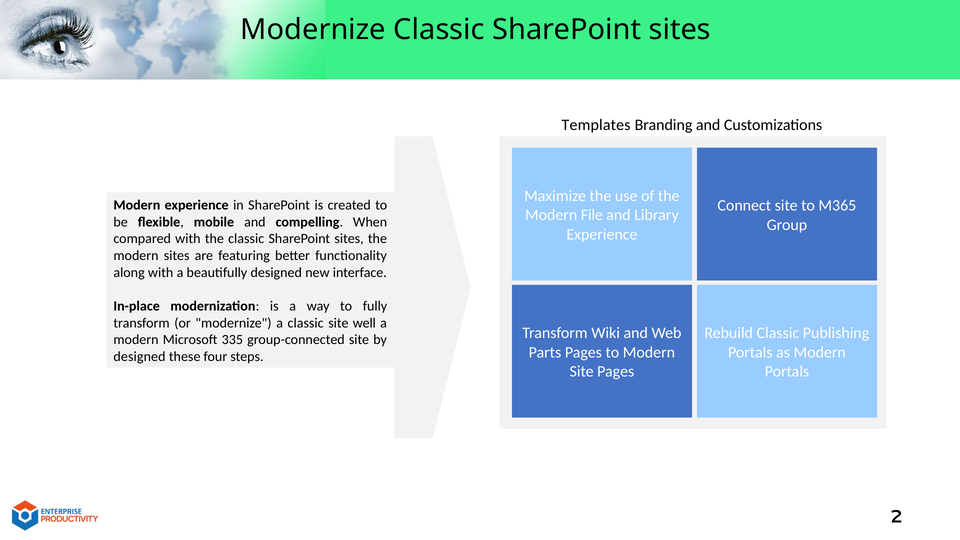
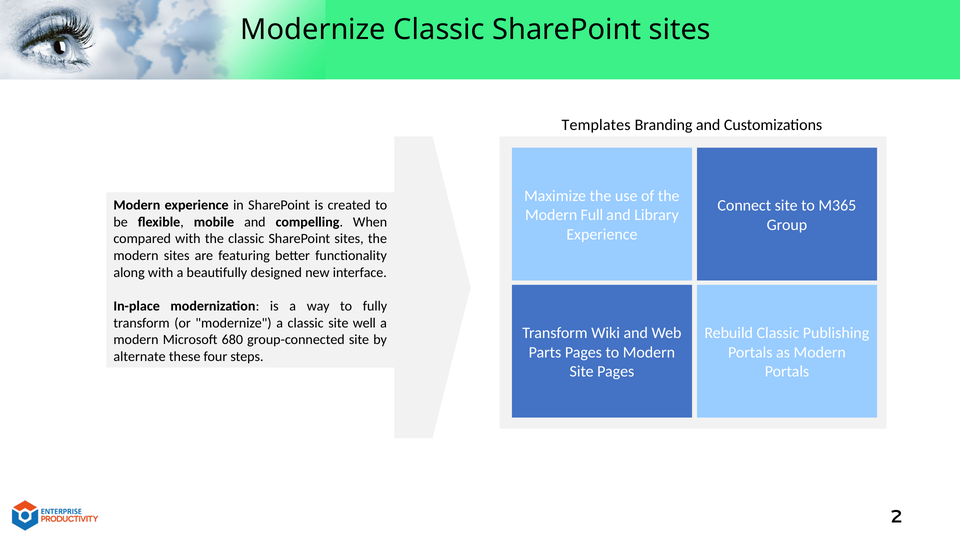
File: File -> Full (592, 215)
335: 335 -> 680 (232, 340)
designed: designed -> alternate (140, 357)
